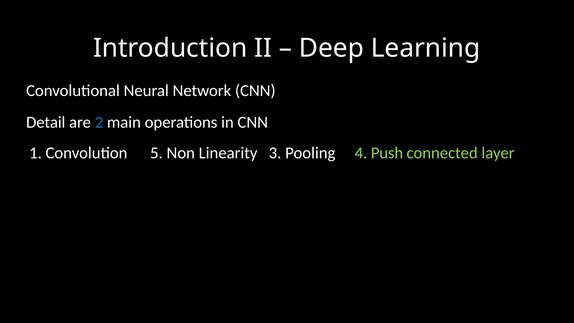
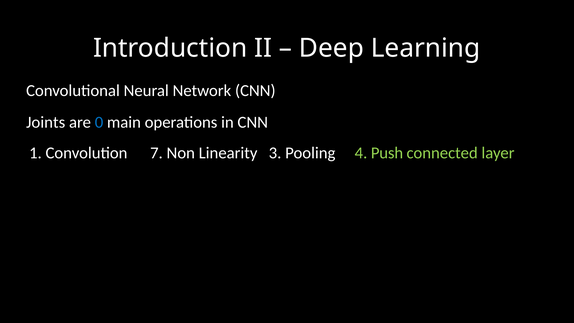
Detail: Detail -> Joints (46, 122)
2: 2 -> 0 (99, 122)
5: 5 -> 7 (156, 153)
